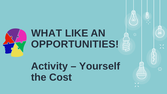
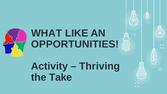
Yourself: Yourself -> Thriving (100, 66)
Cost: Cost -> Take (61, 77)
